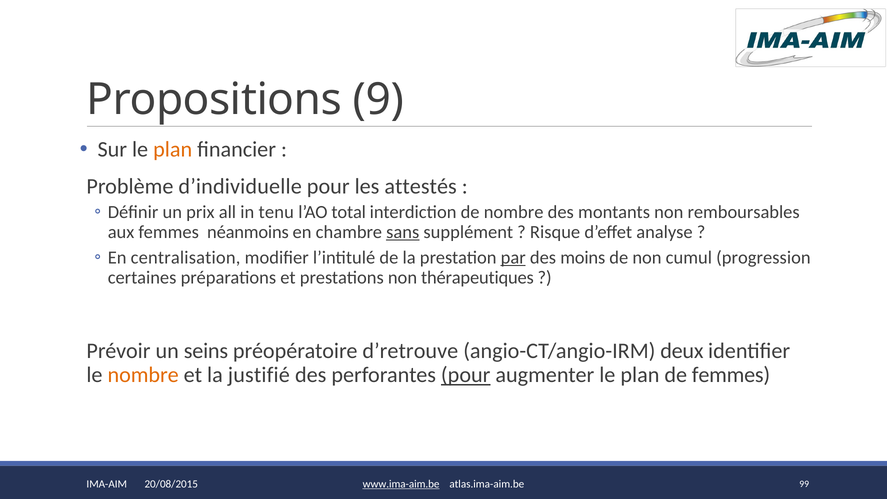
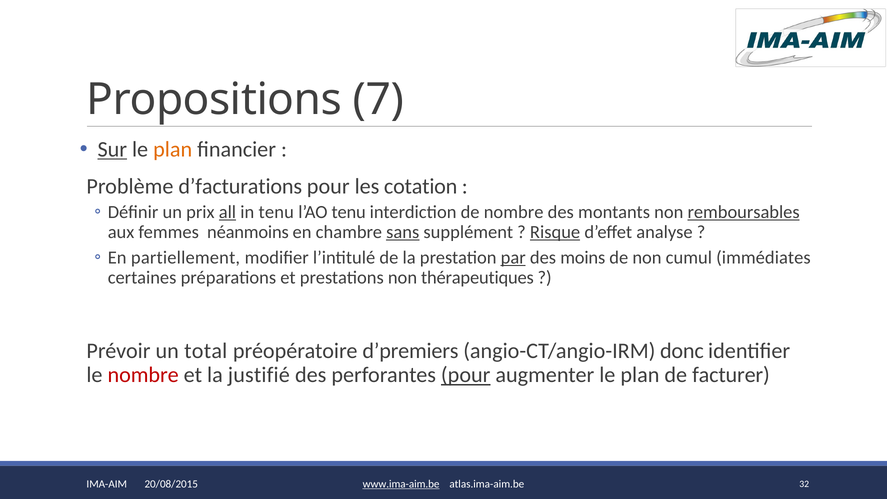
9: 9 -> 7 (378, 99)
Sur underline: none -> present (112, 149)
d’individuelle: d’individuelle -> d’facturations (240, 186)
attestés: attestés -> cotation (421, 186)
all underline: none -> present (227, 212)
l’AO total: total -> tenu (349, 212)
remboursables underline: none -> present (744, 212)
Risque underline: none -> present (555, 232)
centralisation: centralisation -> partiellement (186, 258)
progression: progression -> immédiates (763, 258)
seins: seins -> total (206, 351)
d’retrouve: d’retrouve -> d’premiers (410, 351)
deux: deux -> donc (682, 351)
nombre colour: orange -> red (143, 375)
de femmes: femmes -> facturer (731, 375)
99: 99 -> 32 (804, 484)
